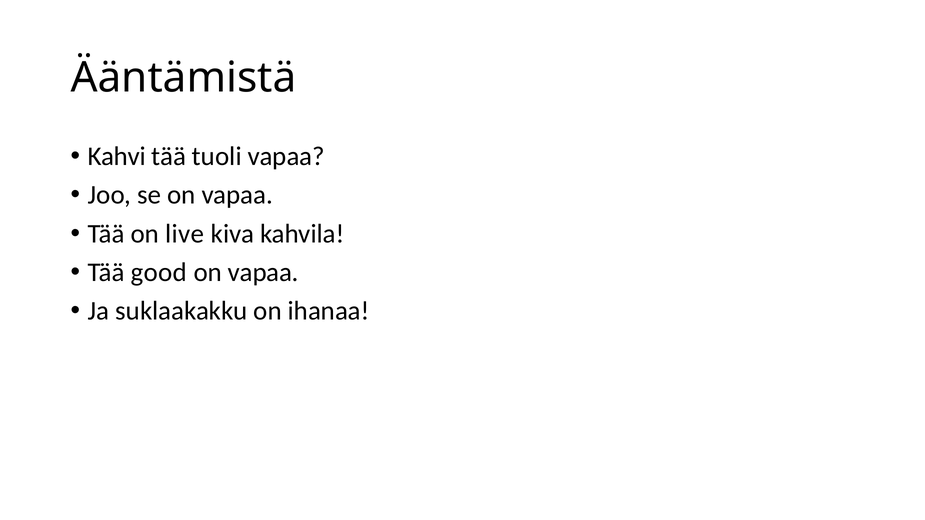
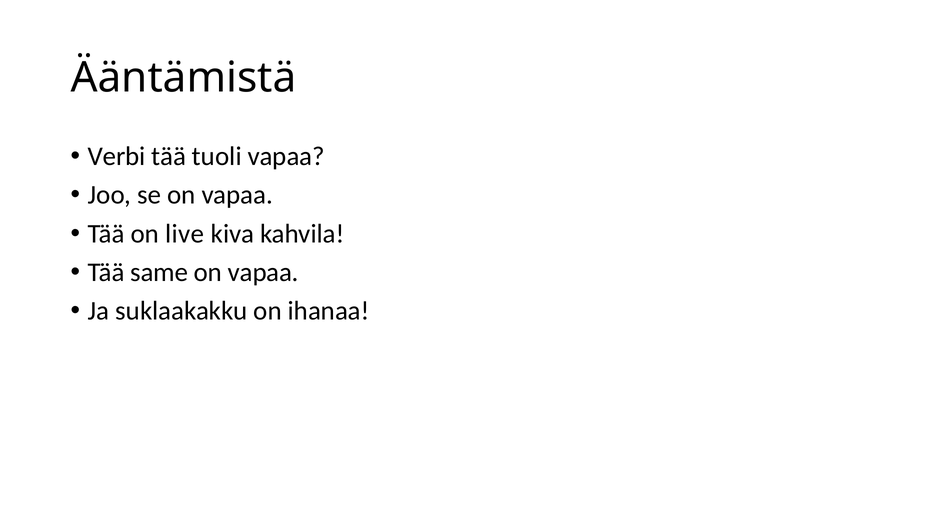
Kahvi: Kahvi -> Verbi (117, 156)
good: good -> same (159, 273)
